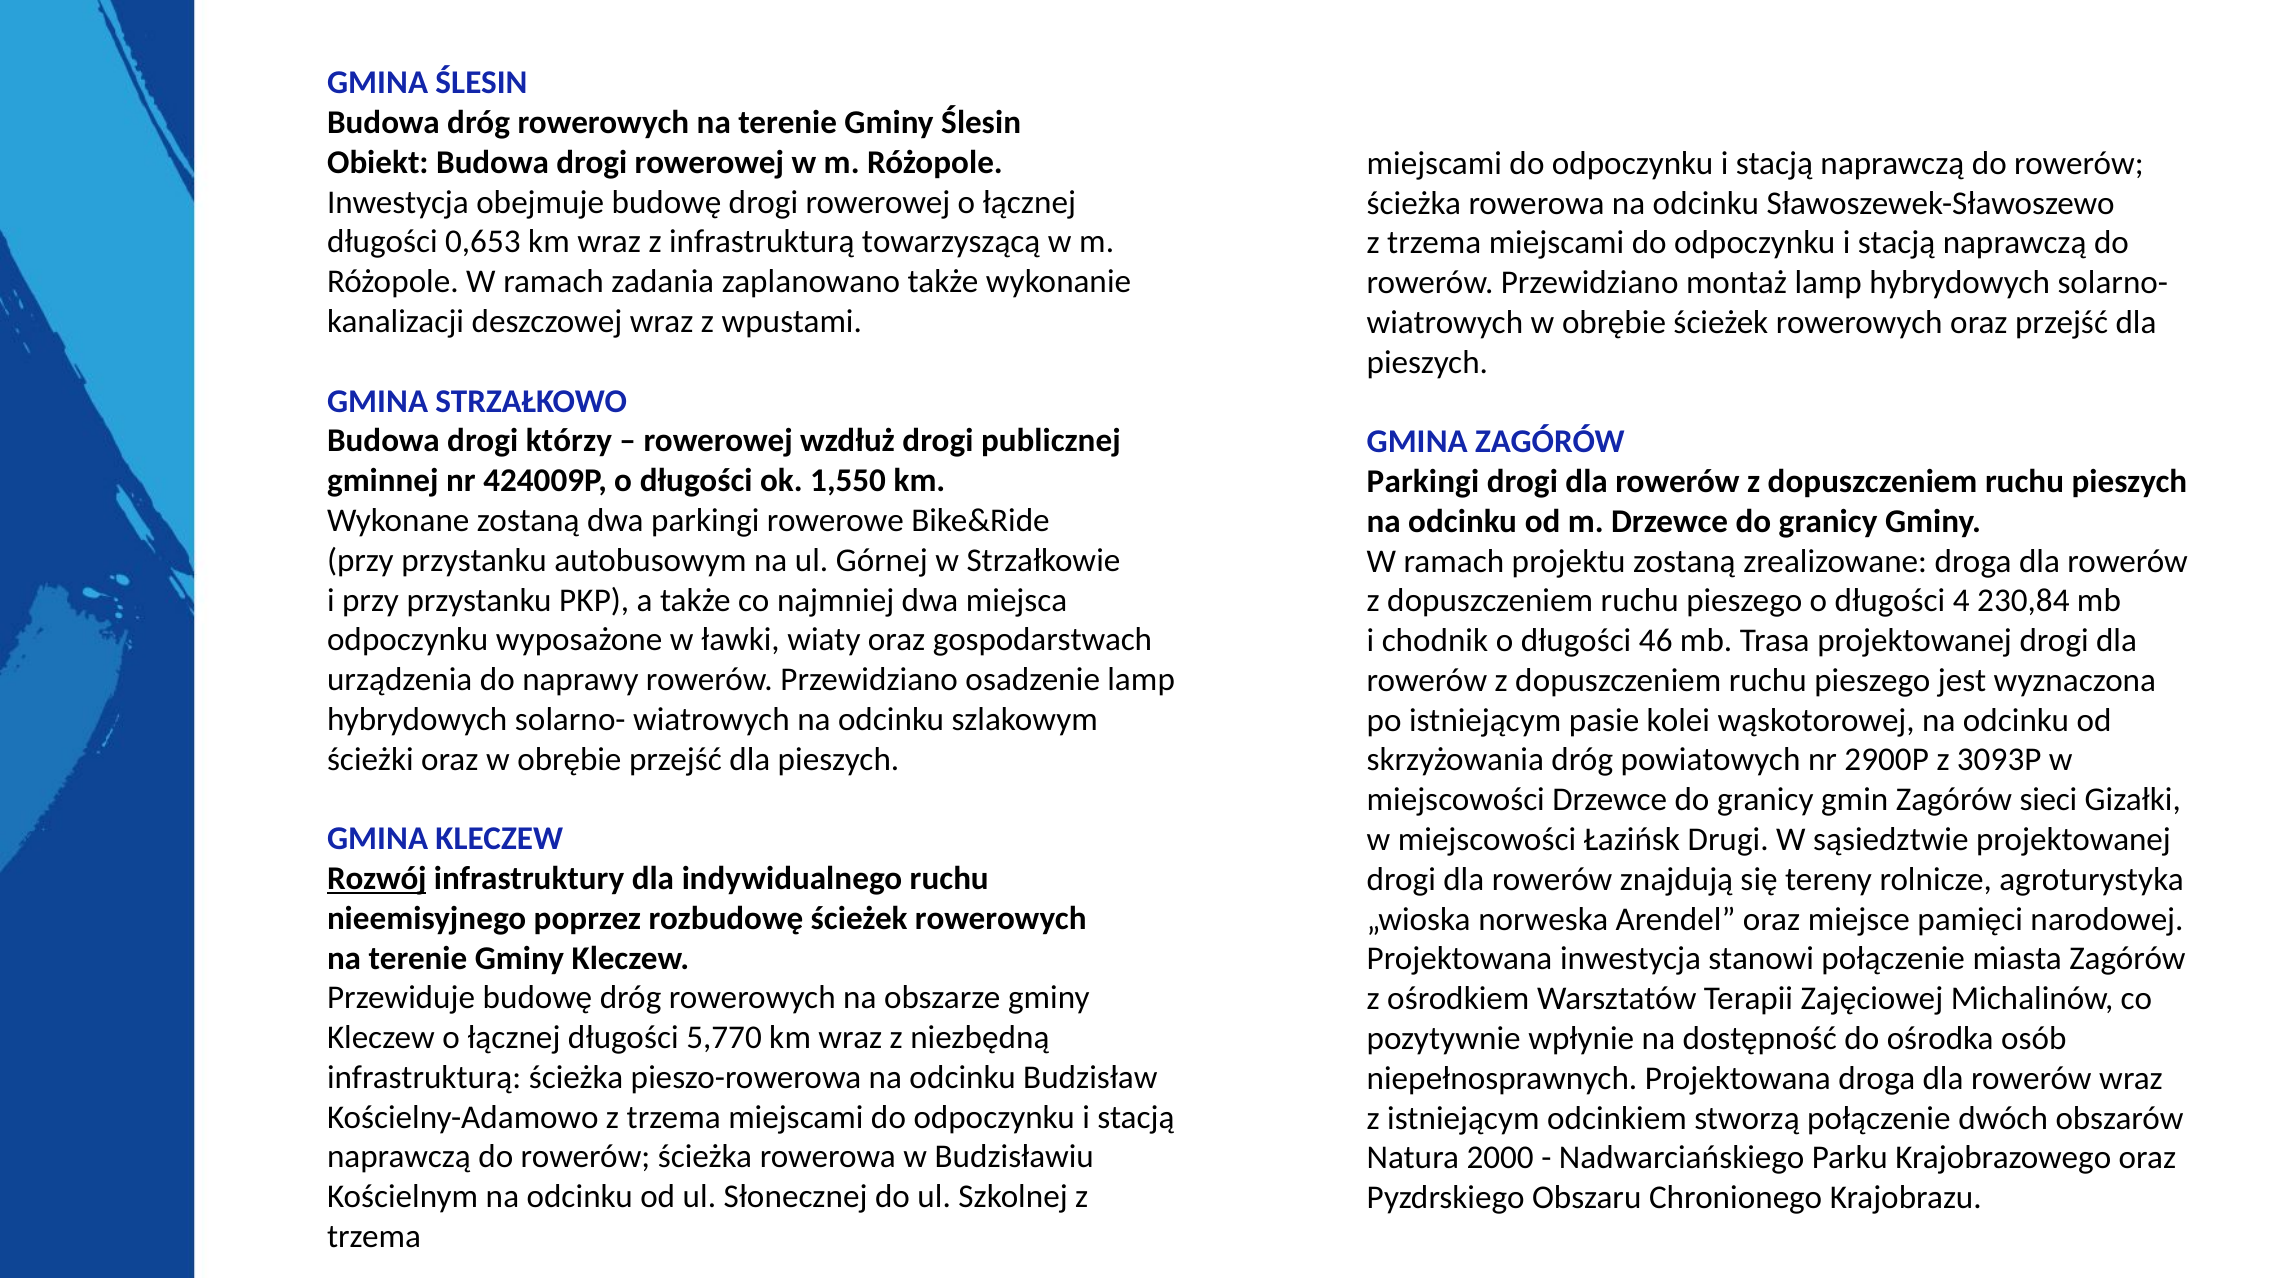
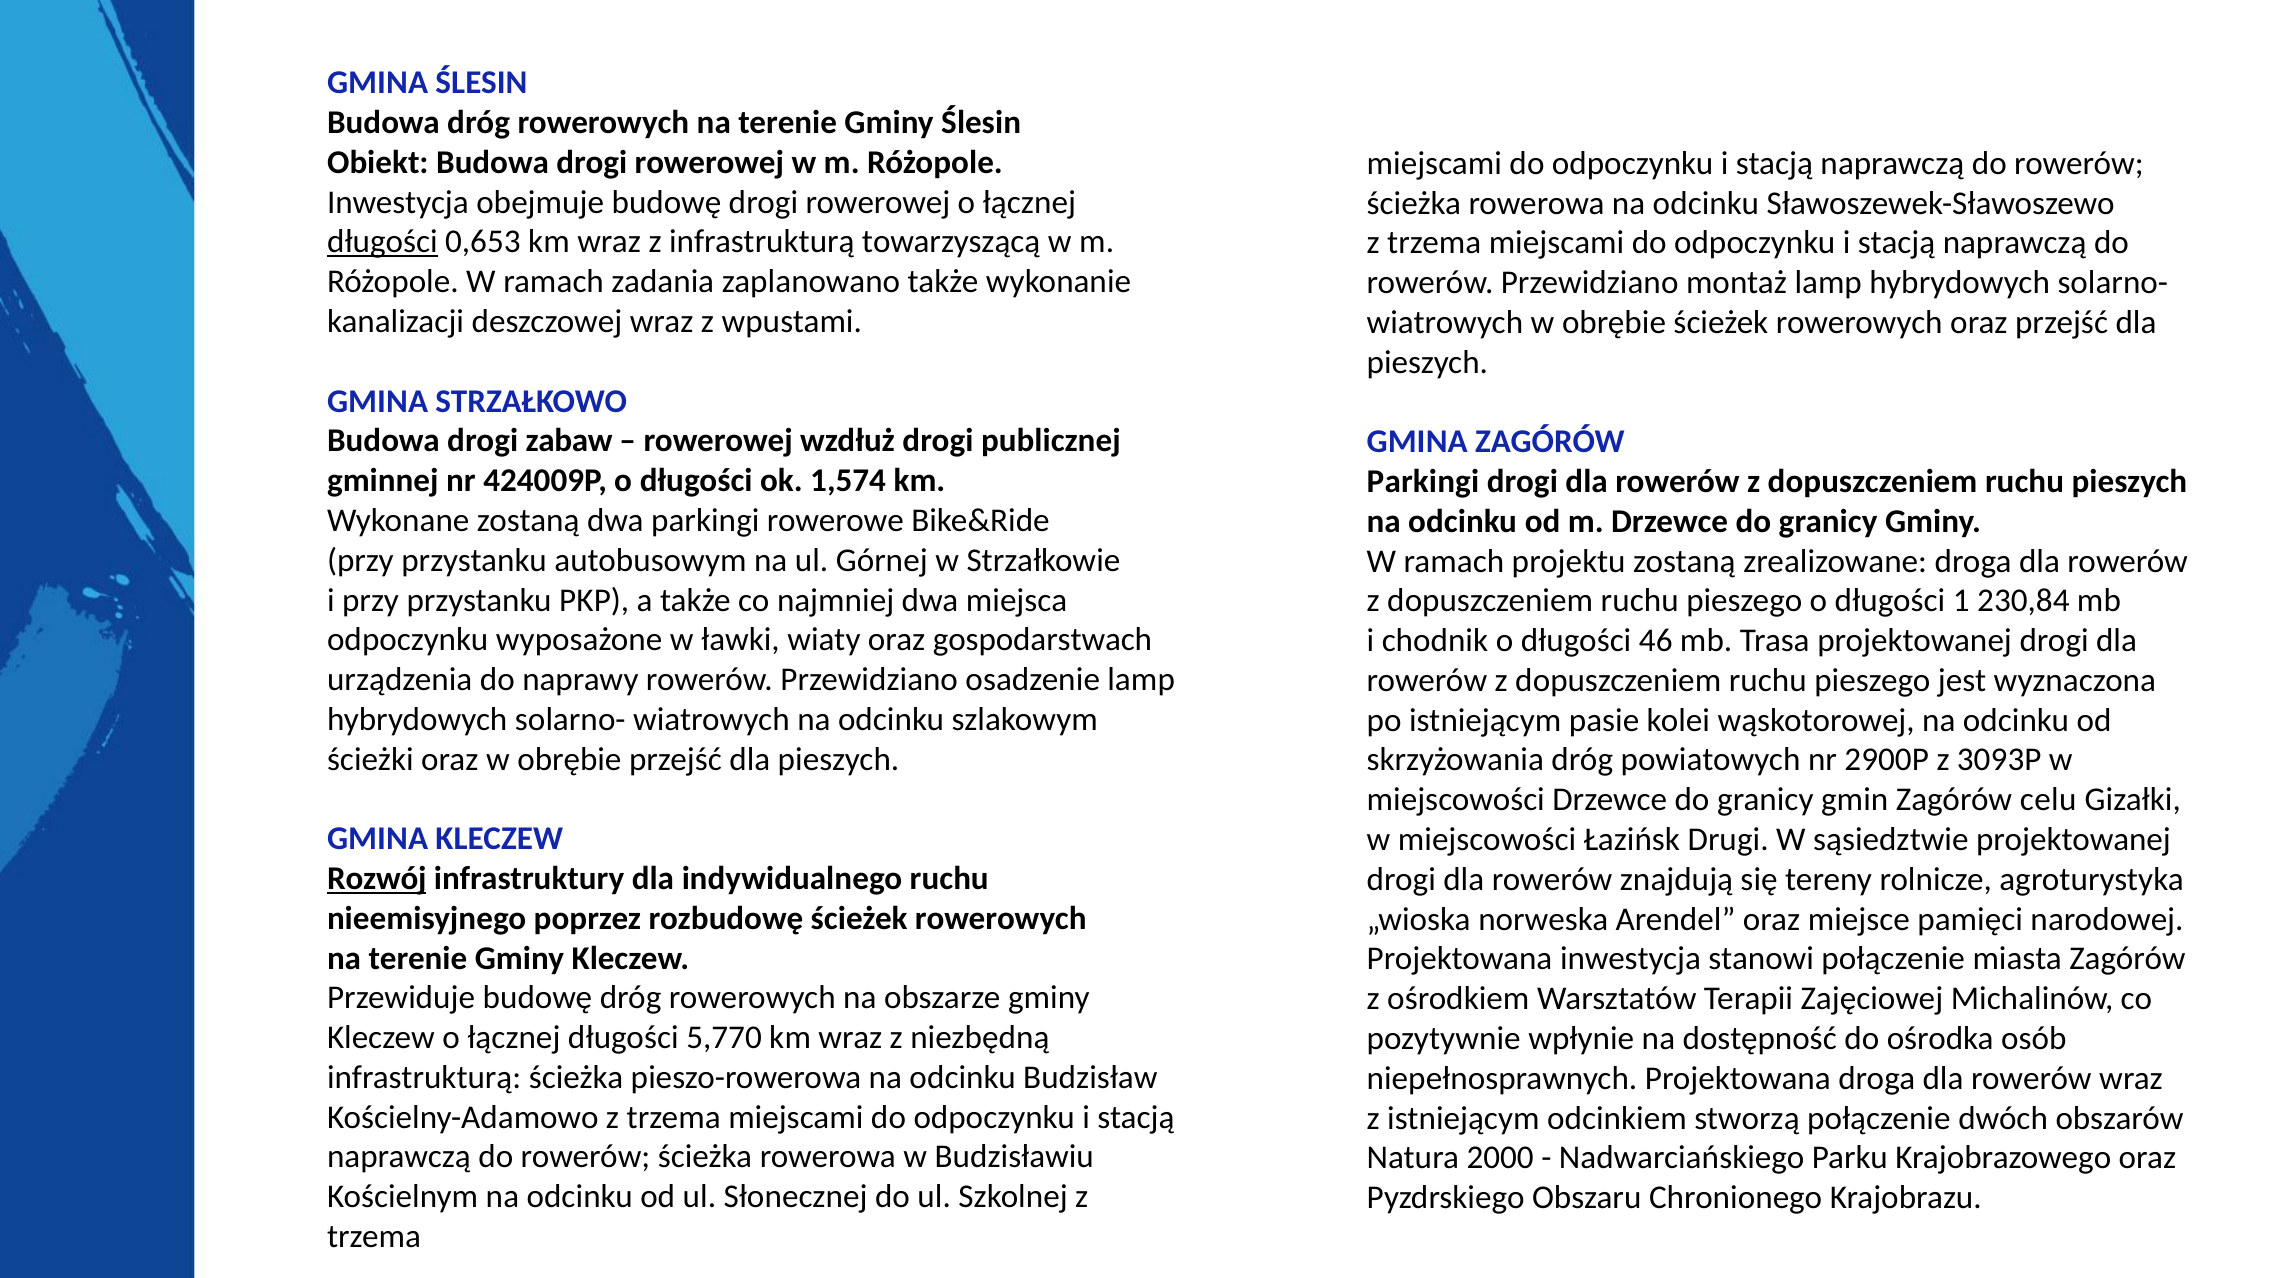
długości underline: none -> present (382, 242)
którzy: którzy -> zabaw (569, 441)
1,550: 1,550 -> 1,574 (848, 481)
4: 4 -> 1 (1961, 601)
sieci: sieci -> celu (2048, 800)
